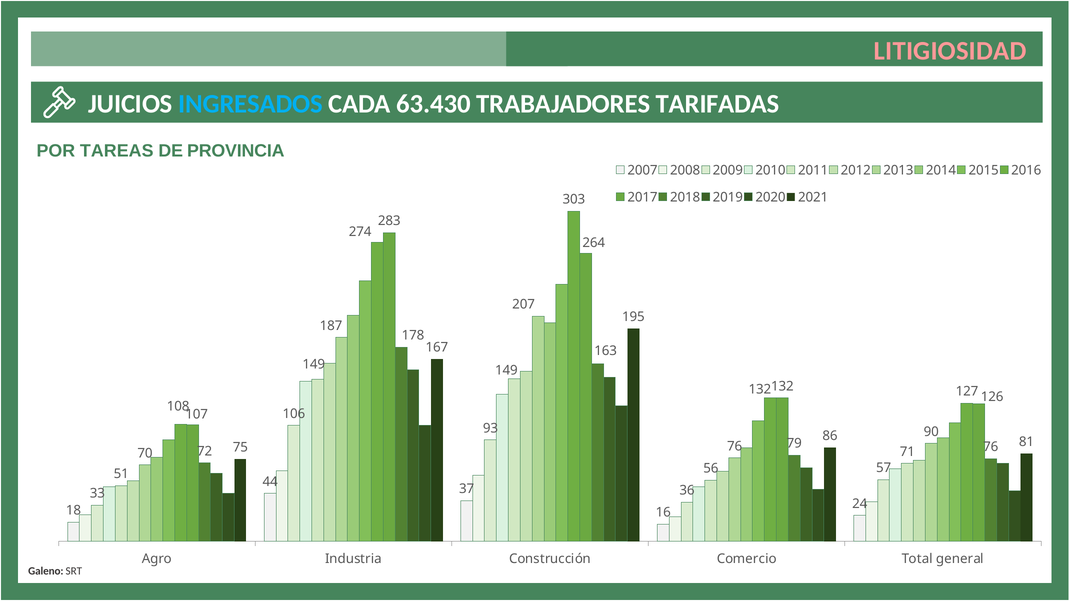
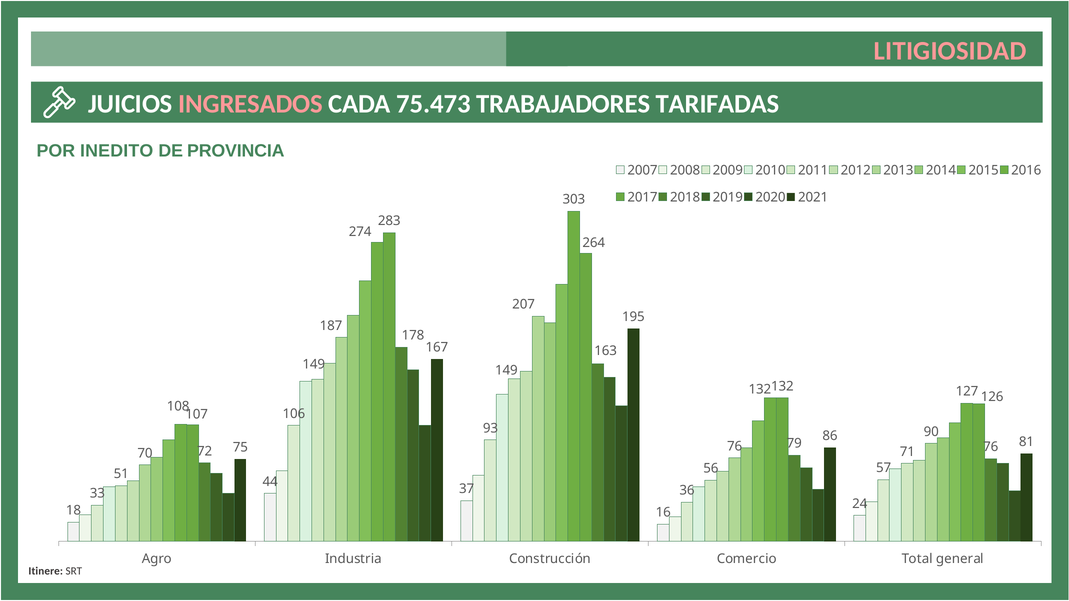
INGRESADOS colour: light blue -> pink (251, 104)
63.430: 63.430 -> 75.473 (434, 104)
TAREAS: TAREAS -> INEDITO (117, 151)
Galeno: Galeno -> Itinere (46, 571)
